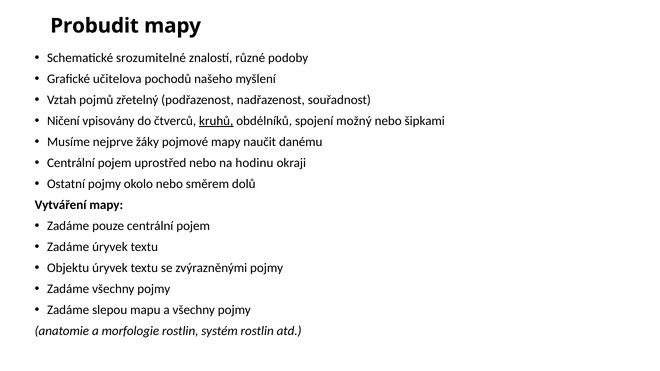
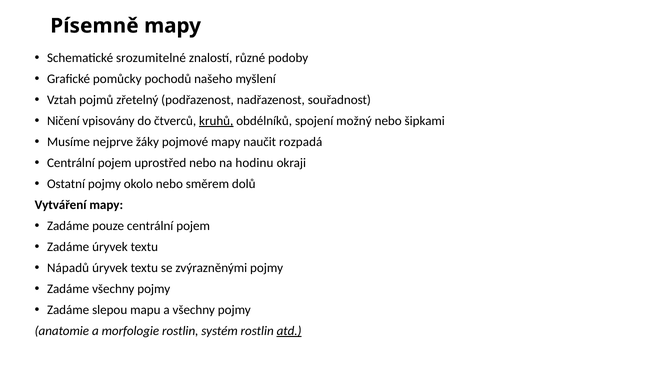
Probudit: Probudit -> Písemně (94, 26)
učitelova: učitelova -> pomůcky (117, 79)
danému: danému -> rozpadá (301, 142)
Objektu: Objektu -> Nápadů (68, 268)
atd underline: none -> present (289, 331)
